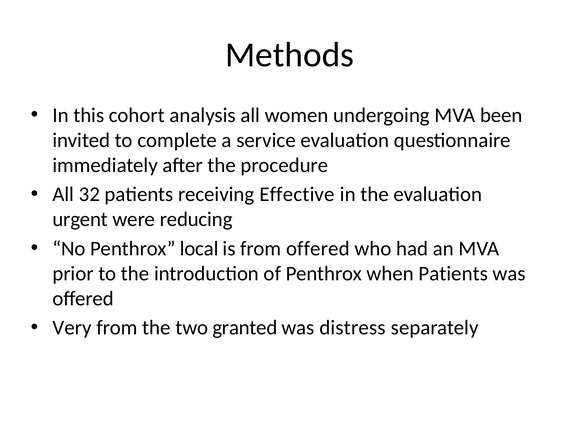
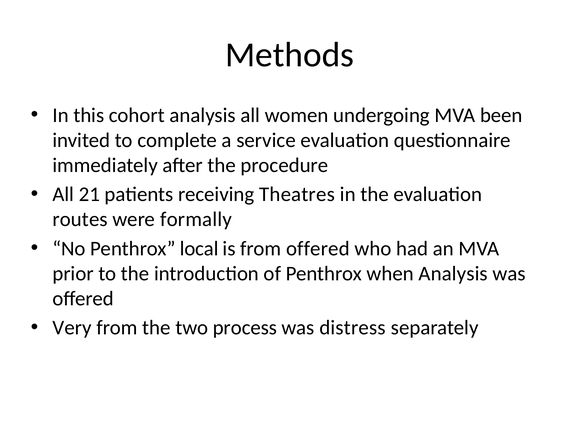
32: 32 -> 21 (89, 195)
Effective: Effective -> Theatres (297, 195)
urgent: urgent -> routes (80, 220)
reducing: reducing -> formally (196, 220)
when Patients: Patients -> Analysis (453, 274)
granted: granted -> process (245, 328)
